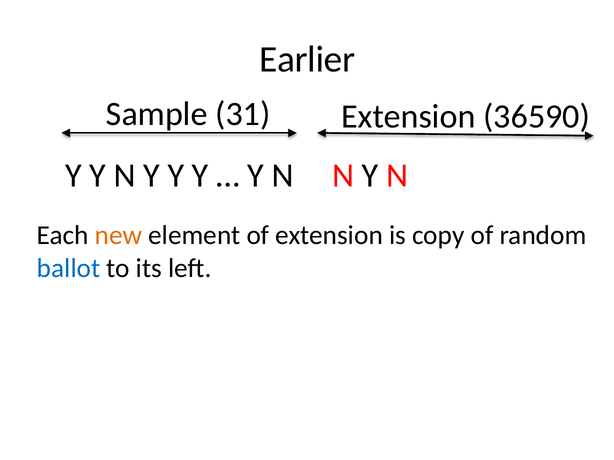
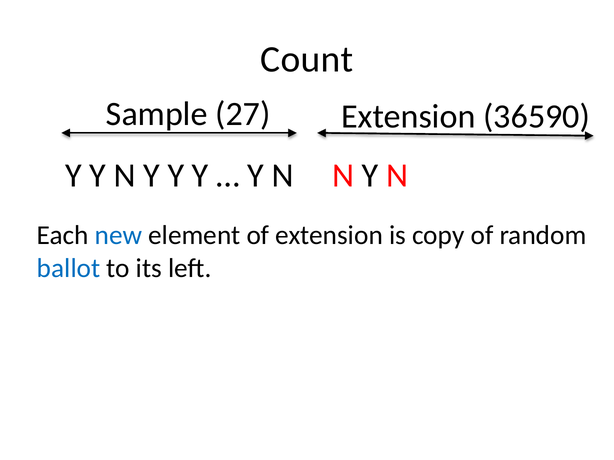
Earlier: Earlier -> Count (307, 59)
31: 31 -> 27 (243, 114)
new colour: orange -> blue (118, 236)
